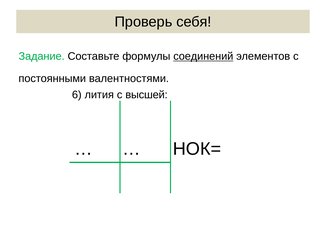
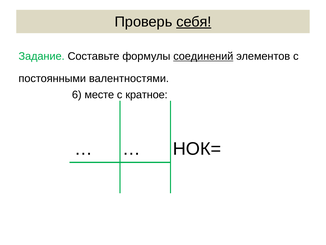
себя underline: none -> present (194, 22)
лития: лития -> месте (99, 95)
высшей: высшей -> кратное (146, 95)
